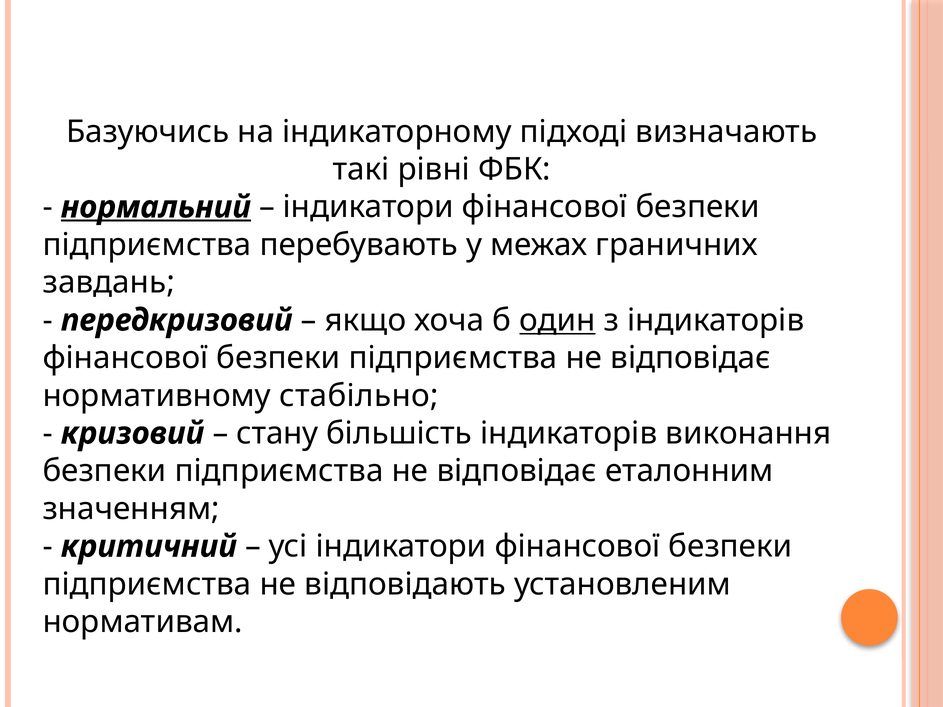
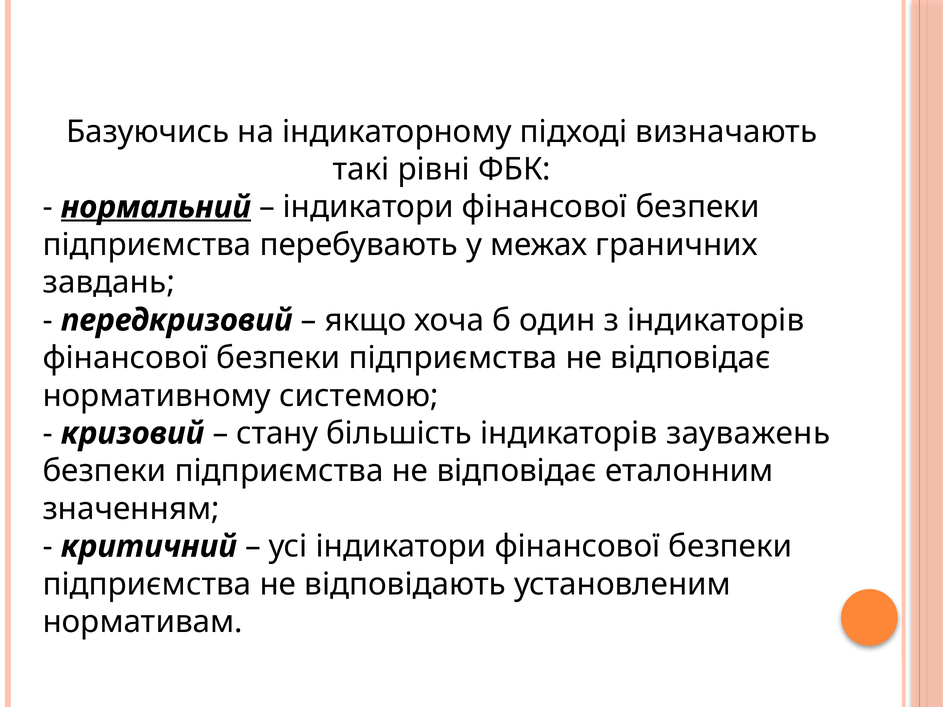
один underline: present -> none (557, 320)
стабільно: стабільно -> системою (359, 396)
виконання: виконання -> зауважень (748, 434)
